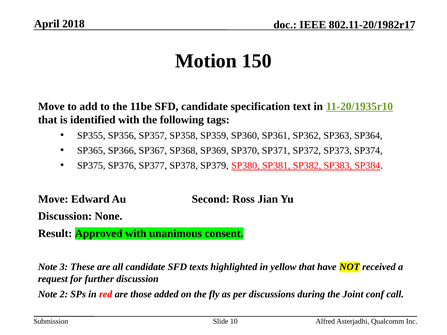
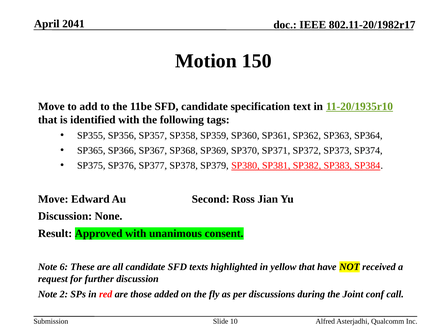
2018: 2018 -> 2041 (73, 24)
3: 3 -> 6 (64, 267)
